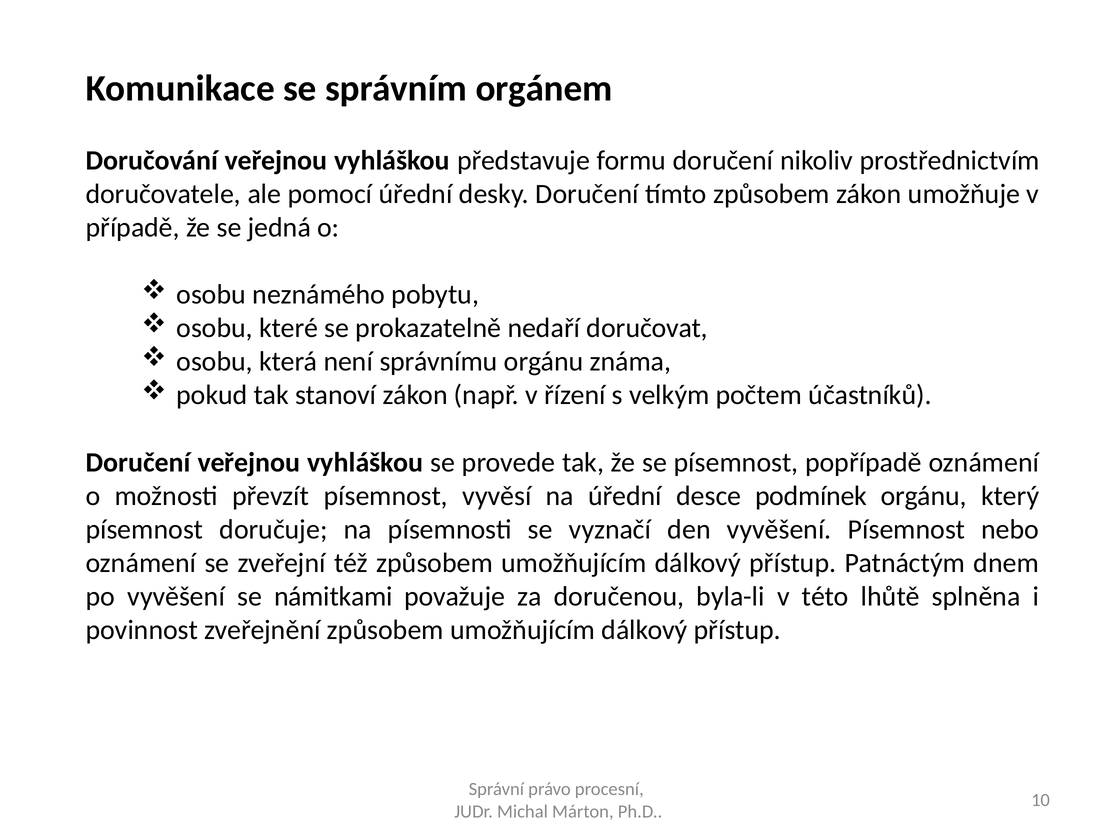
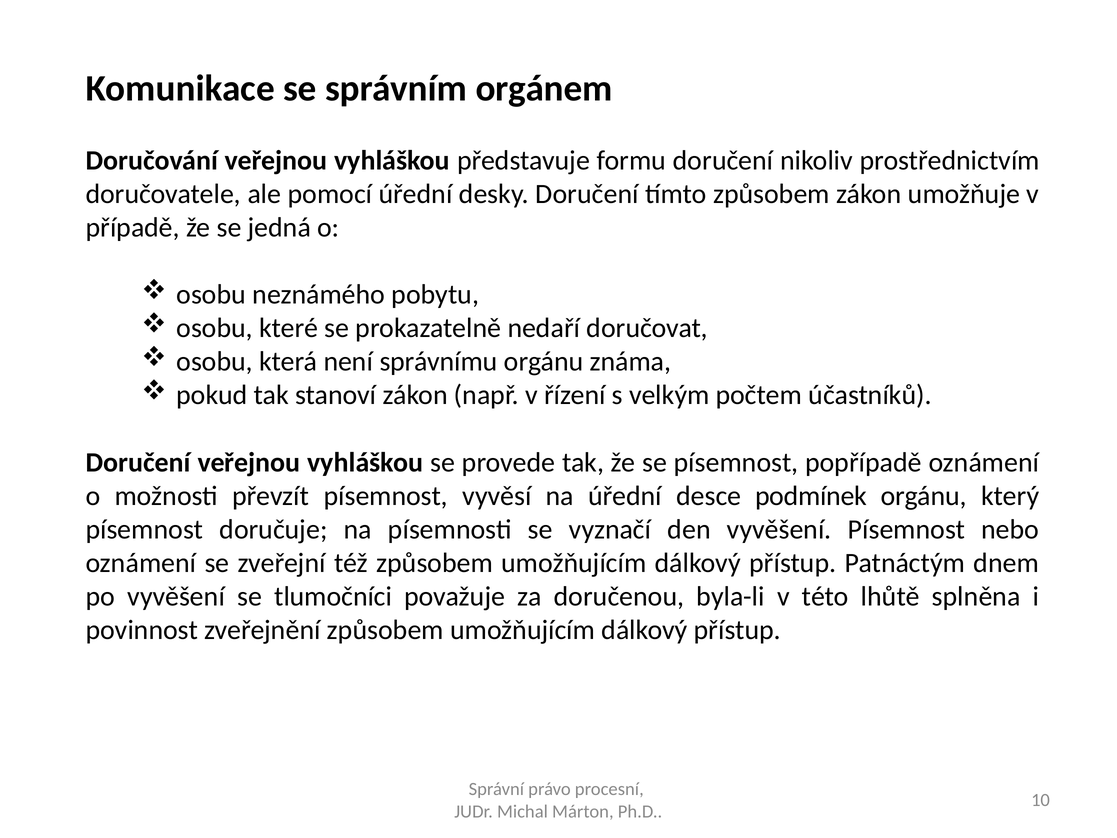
námitkami: námitkami -> tlumočníci (333, 596)
